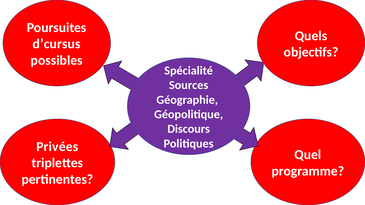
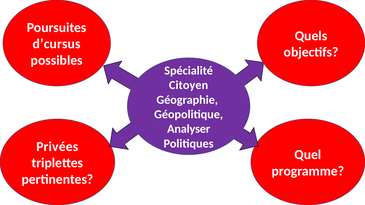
Sources: Sources -> Citoyen (189, 85)
Discours: Discours -> Analyser (189, 129)
